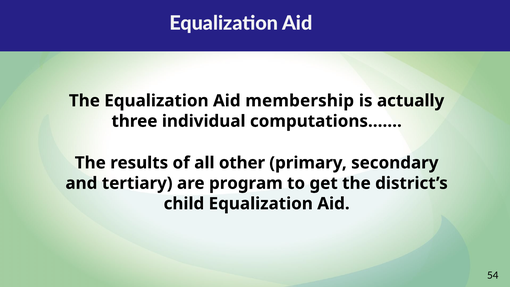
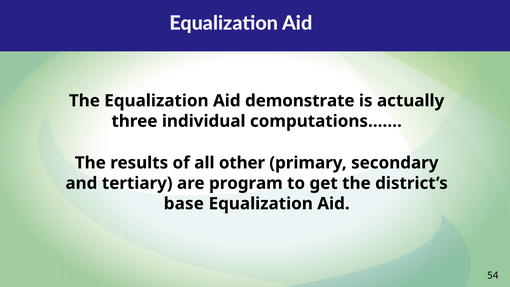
membership: membership -> demonstrate (300, 101)
child: child -> base (184, 204)
